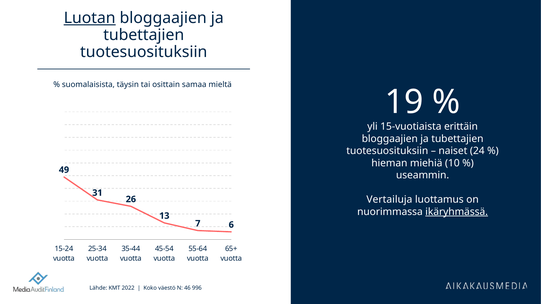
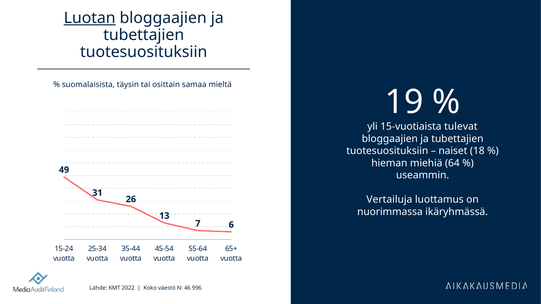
erittäin: erittäin -> tulevat (461, 127)
24: 24 -> 18 (477, 151)
10: 10 -> 64 (452, 163)
ikäryhmässä underline: present -> none (457, 212)
